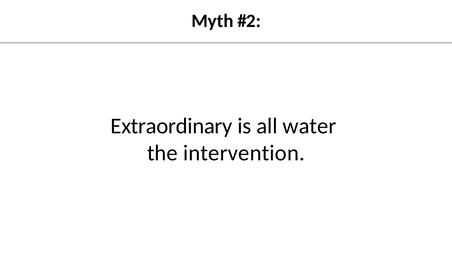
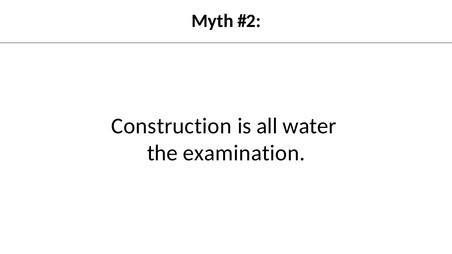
Extraordinary: Extraordinary -> Construction (171, 126)
intervention: intervention -> examination (244, 153)
